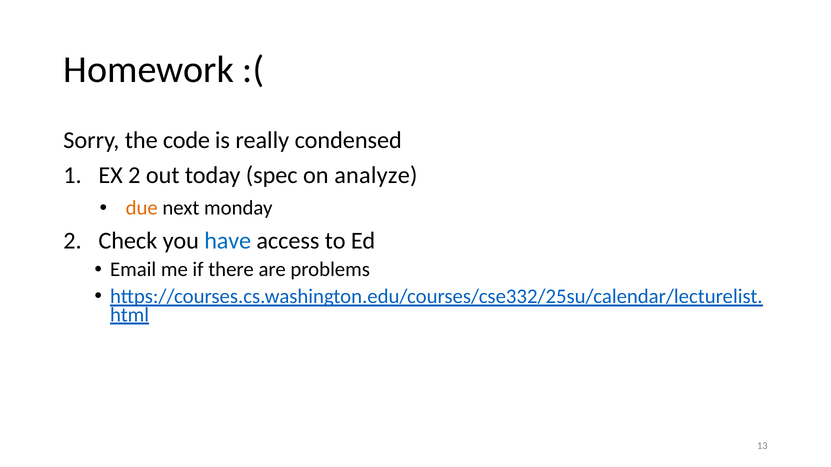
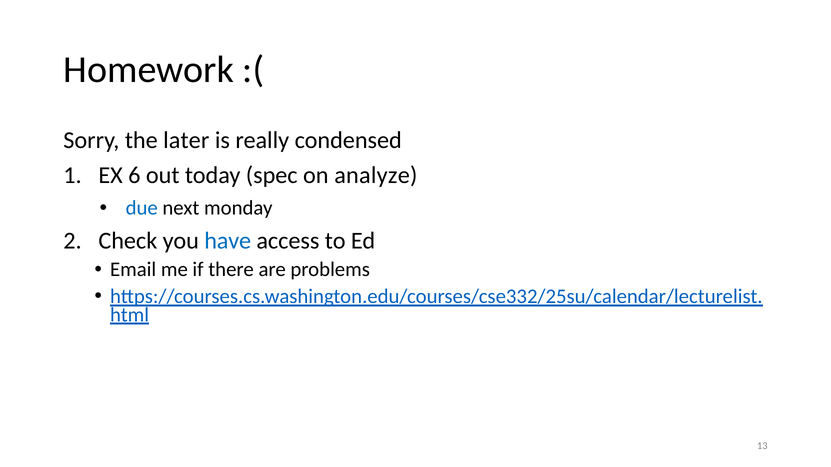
code: code -> later (186, 140)
EX 2: 2 -> 6 (134, 175)
due colour: orange -> blue (142, 208)
